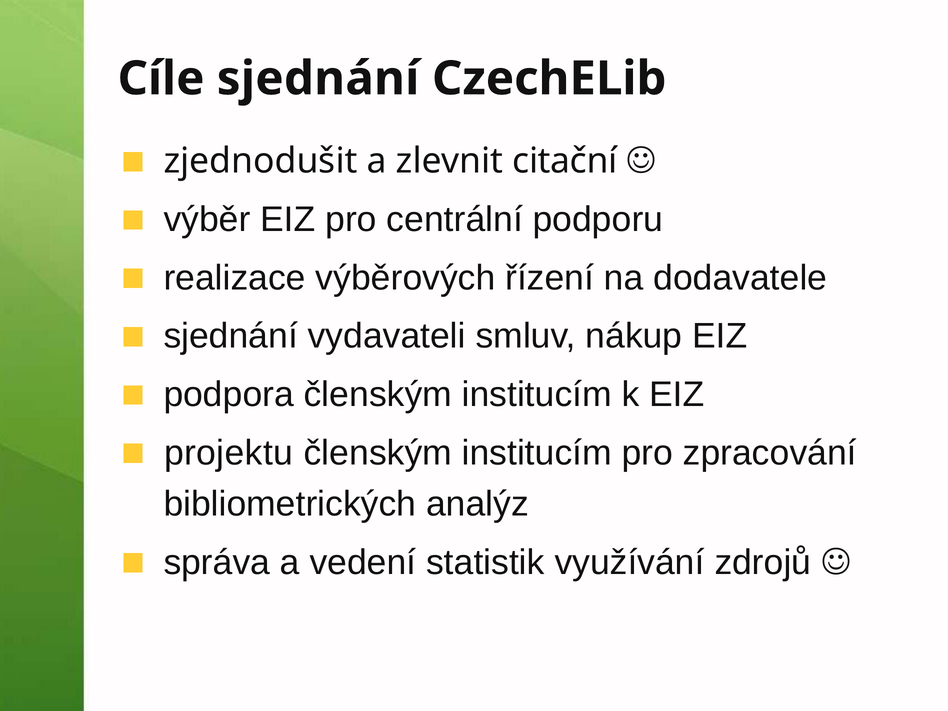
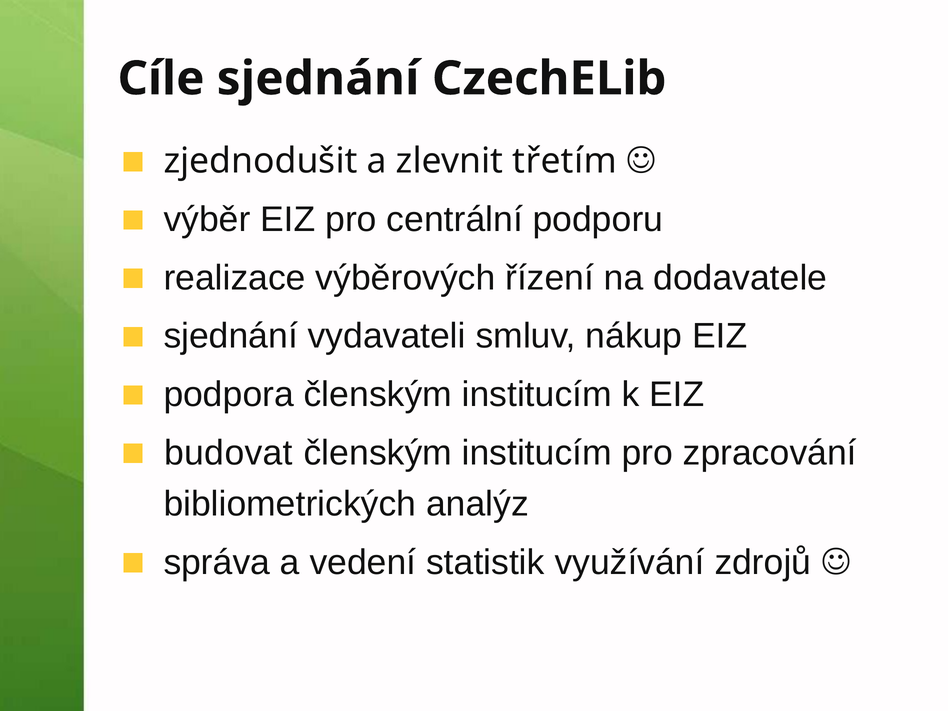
citační: citační -> třetím (565, 161)
projektu: projektu -> budovat (229, 453)
